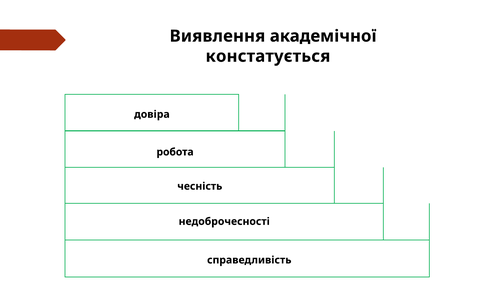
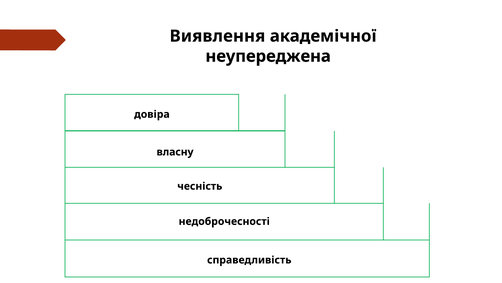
констатується: констатується -> неупереджена (268, 56)
робота: робота -> власну (175, 152)
